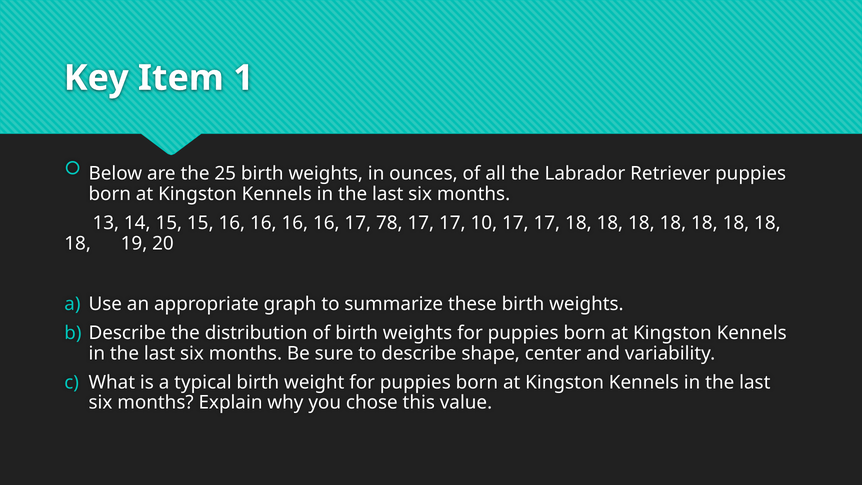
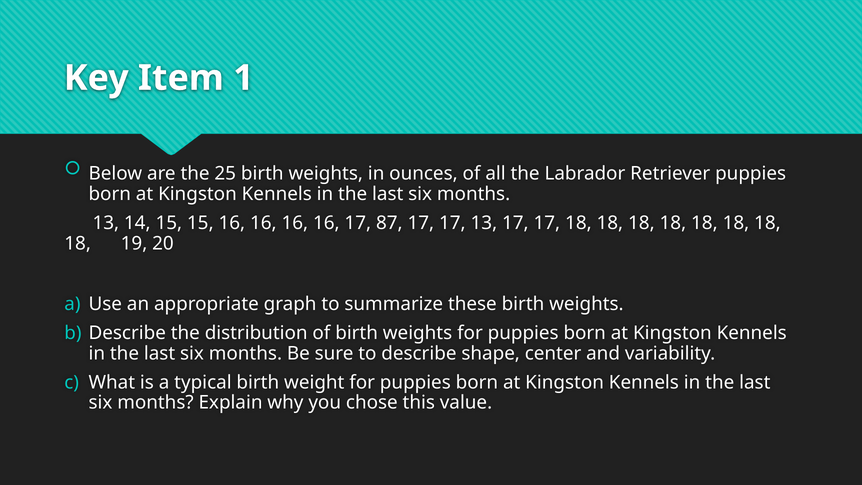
78: 78 -> 87 (389, 223)
17 10: 10 -> 13 (484, 223)
